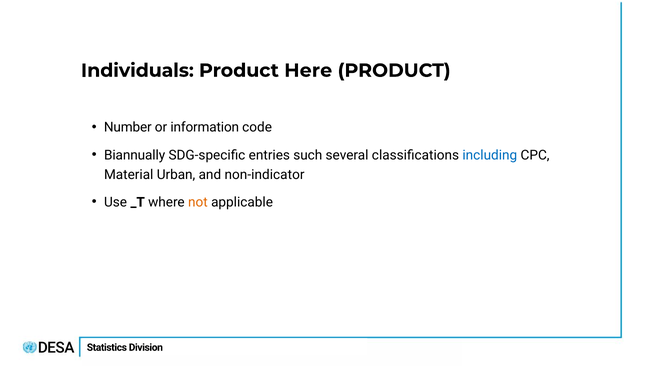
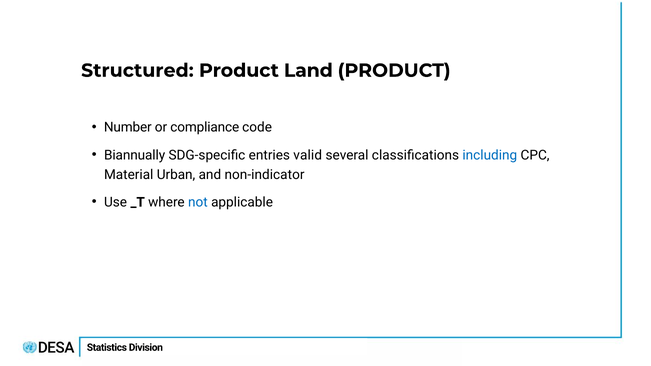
Individuals: Individuals -> Structured (137, 71)
Here: Here -> Land (308, 71)
information: information -> compliance (205, 127)
such: such -> valid (308, 155)
not colour: orange -> blue (198, 202)
